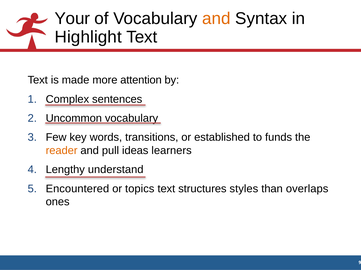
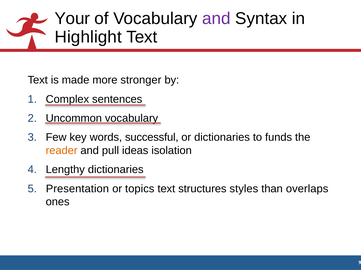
and colour: orange -> purple (216, 19)
attention: attention -> stronger (141, 80)
transitions: transitions -> successful (152, 138)
or established: established -> dictionaries (222, 138)
learners: learners -> isolation (172, 151)
Lengthy understand: understand -> dictionaries (116, 170)
Encountered: Encountered -> Presentation (77, 189)
